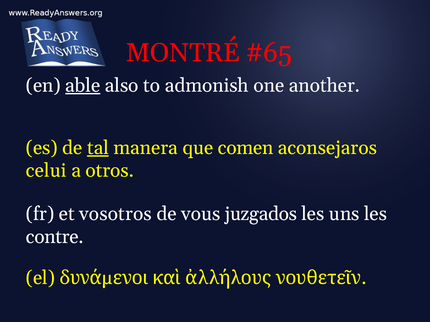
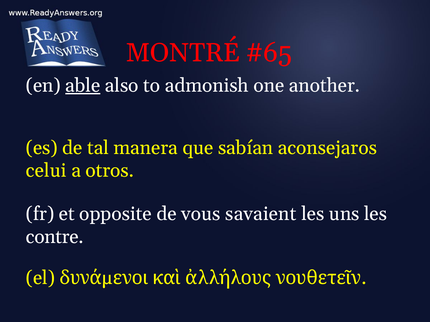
tal underline: present -> none (98, 148)
comen: comen -> sabían (246, 148)
vosotros: vosotros -> opposite (116, 214)
juzgados: juzgados -> savaient (261, 214)
